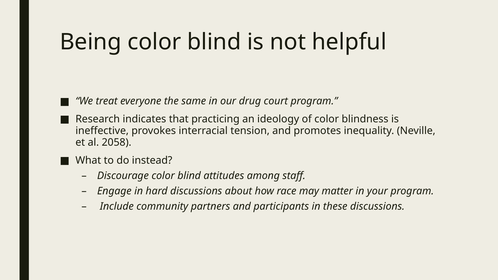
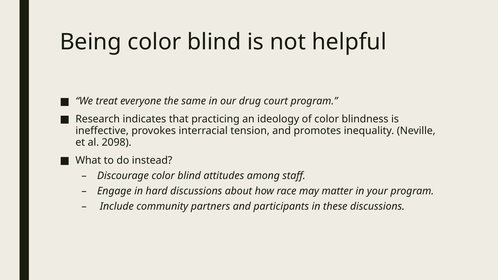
2058: 2058 -> 2098 (117, 143)
